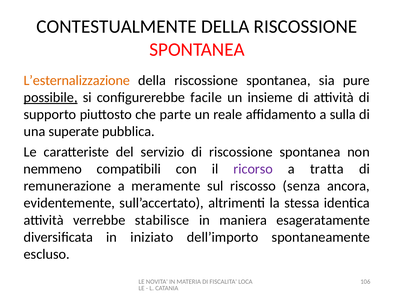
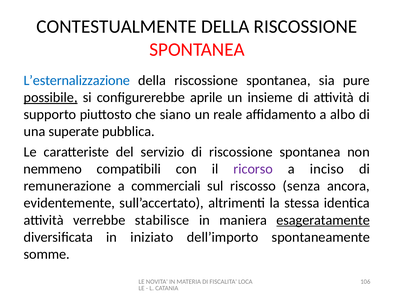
L’esternalizzazione colour: orange -> blue (77, 80)
facile: facile -> aprile (206, 98)
parte: parte -> siano (175, 115)
sulla: sulla -> albo (343, 115)
tratta: tratta -> inciso (327, 169)
meramente: meramente -> commerciali (166, 186)
esageratamente underline: none -> present (323, 220)
escluso: escluso -> somme (47, 255)
